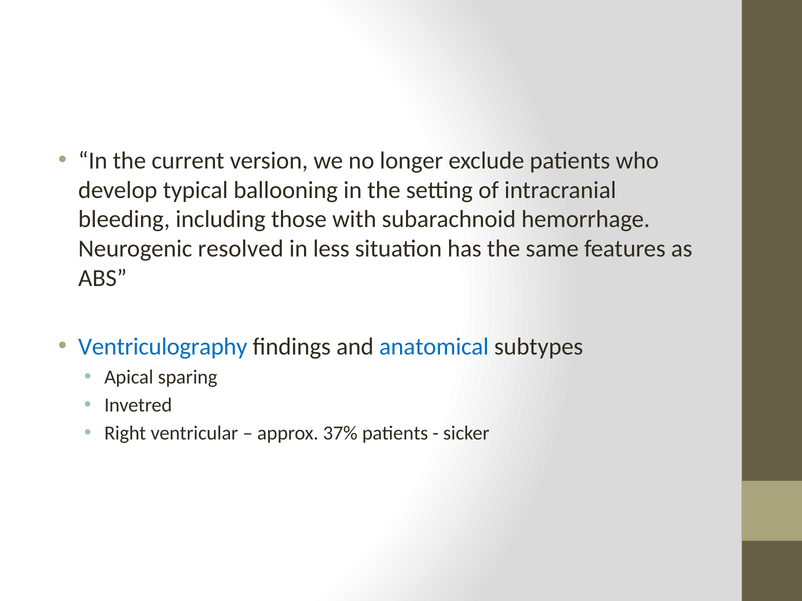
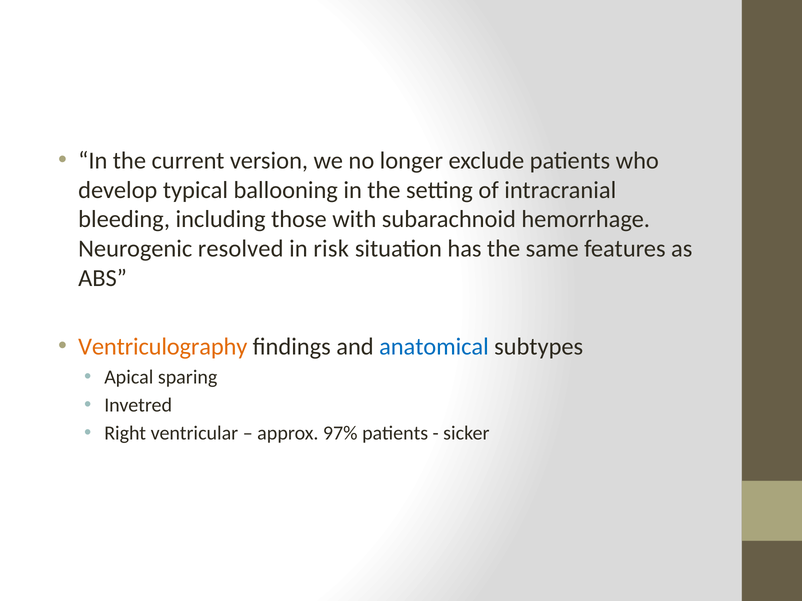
less: less -> risk (331, 249)
Ventriculography colour: blue -> orange (163, 347)
37%: 37% -> 97% (340, 434)
